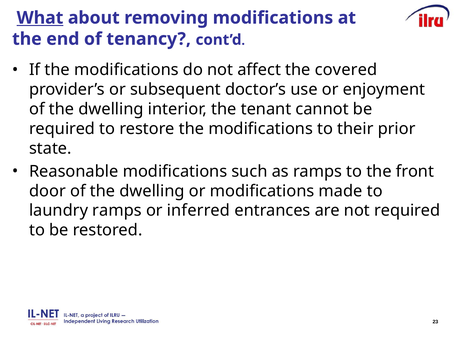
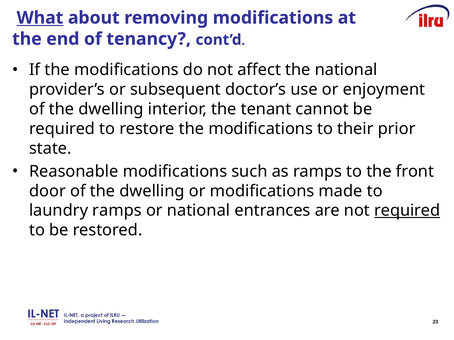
the covered: covered -> national (346, 70)
or inferred: inferred -> national (199, 211)
required underline: none -> present (407, 211)
